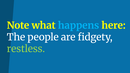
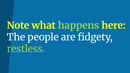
happens colour: light blue -> light green (79, 26)
